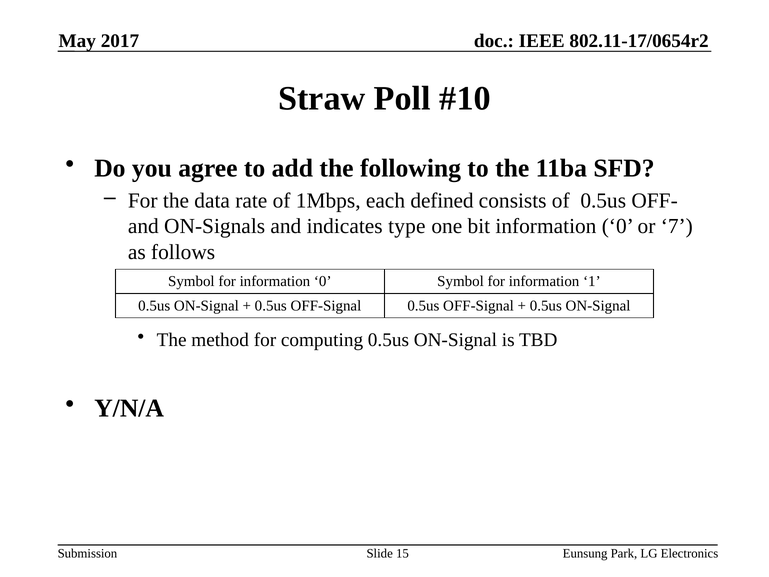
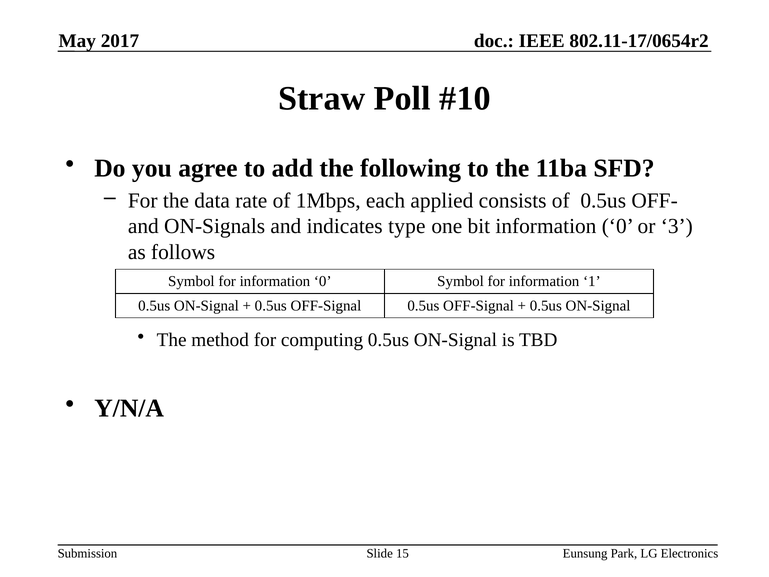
defined: defined -> applied (442, 201)
7: 7 -> 3 (677, 226)
